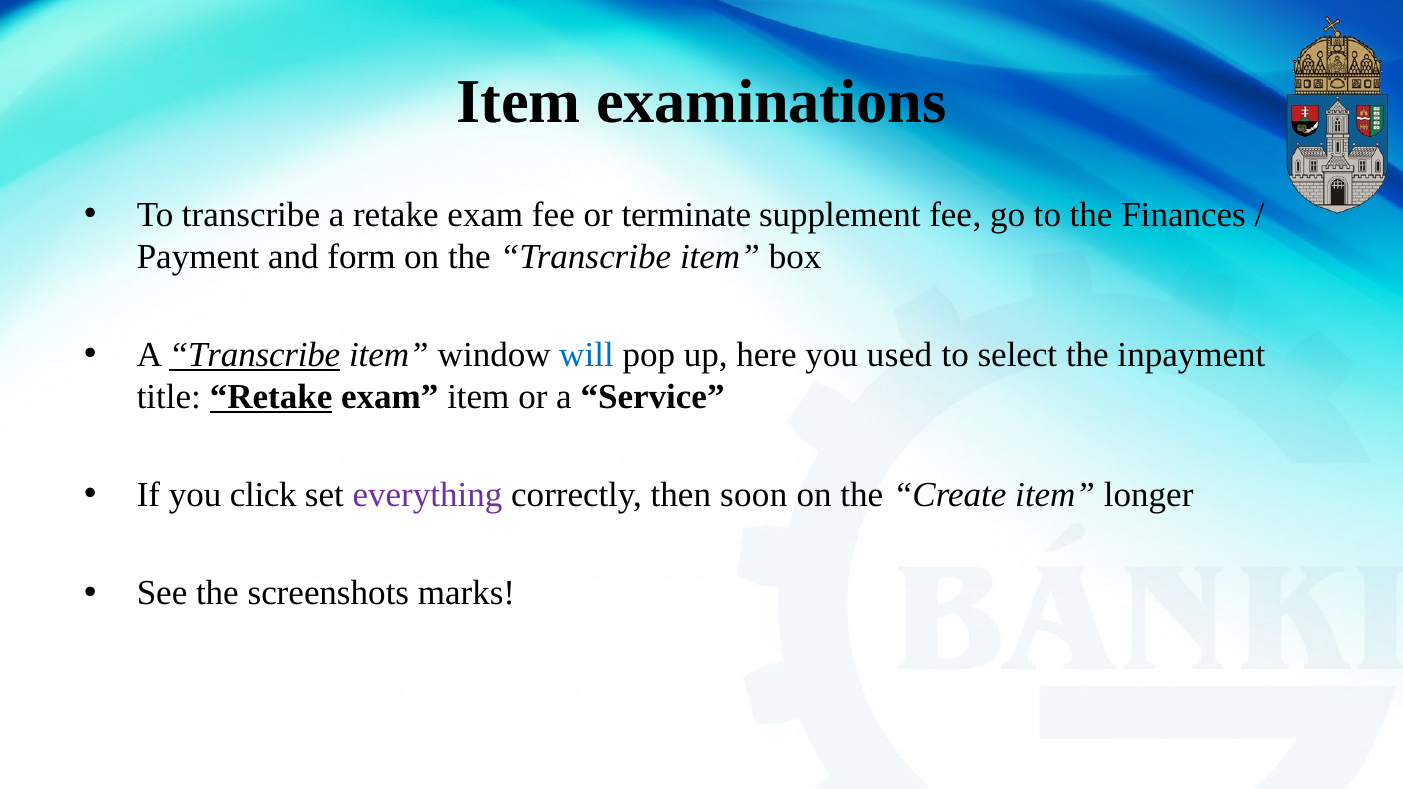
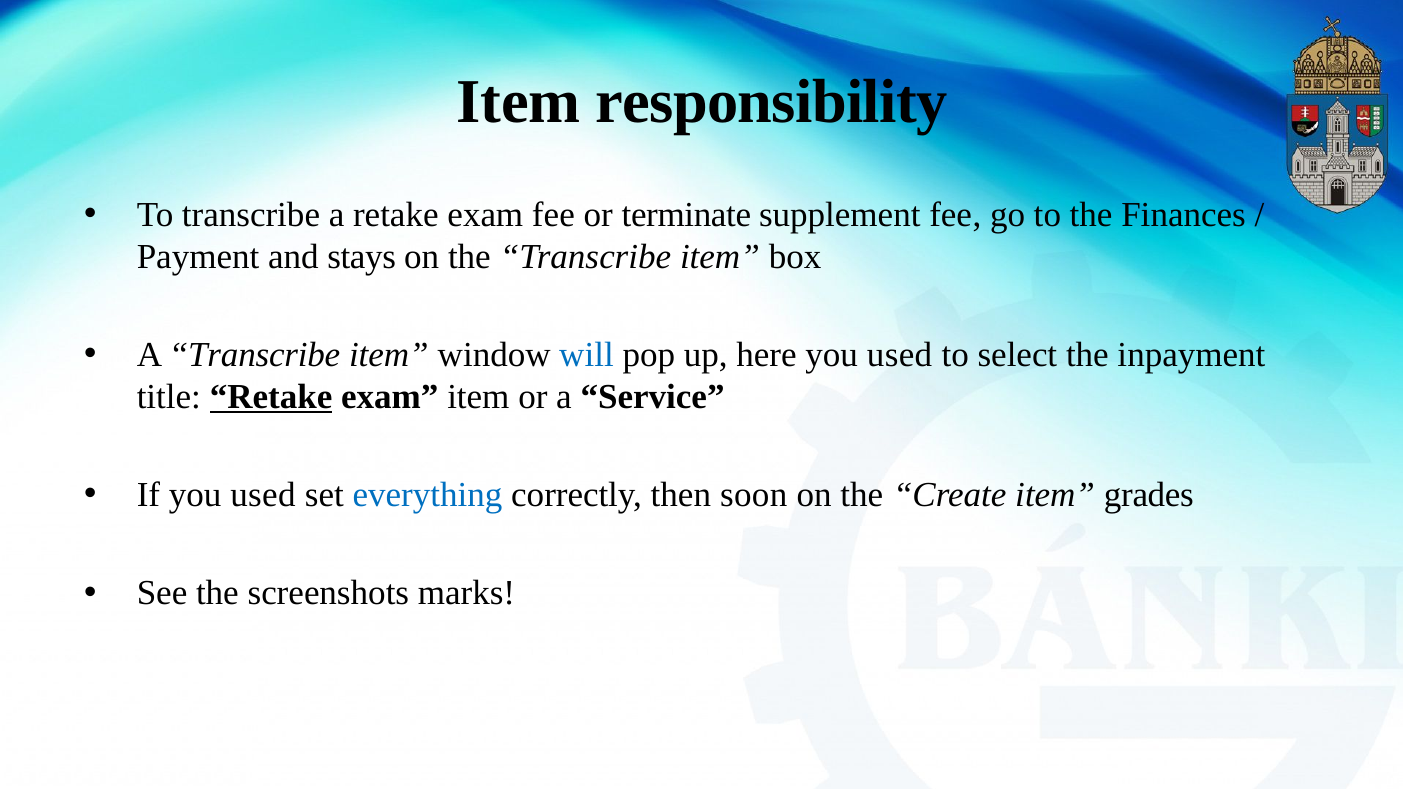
examinations: examinations -> responsibility (772, 102)
form: form -> stays (362, 257)
Transcribe underline: present -> none (255, 355)
If you click: click -> used (263, 495)
everything colour: purple -> blue (428, 495)
longer: longer -> grades (1149, 495)
